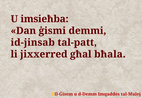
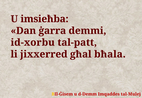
ġismi: ġismi -> ġarra (52, 31)
id-jinsab: id-jinsab -> id-xorbu (33, 43)
